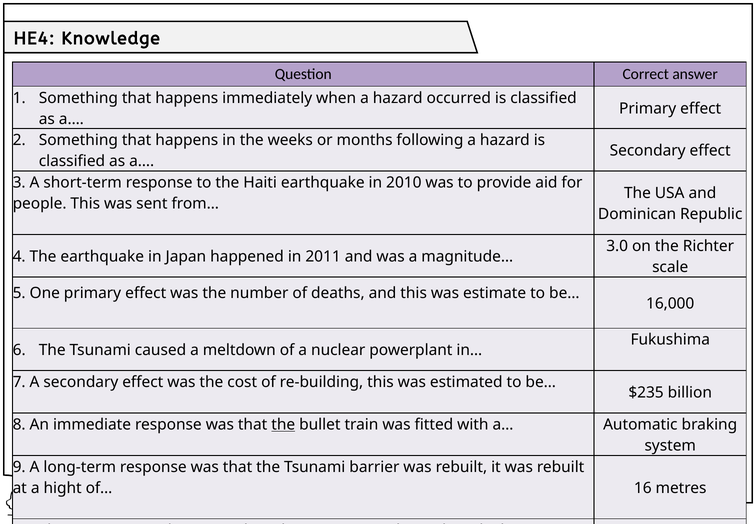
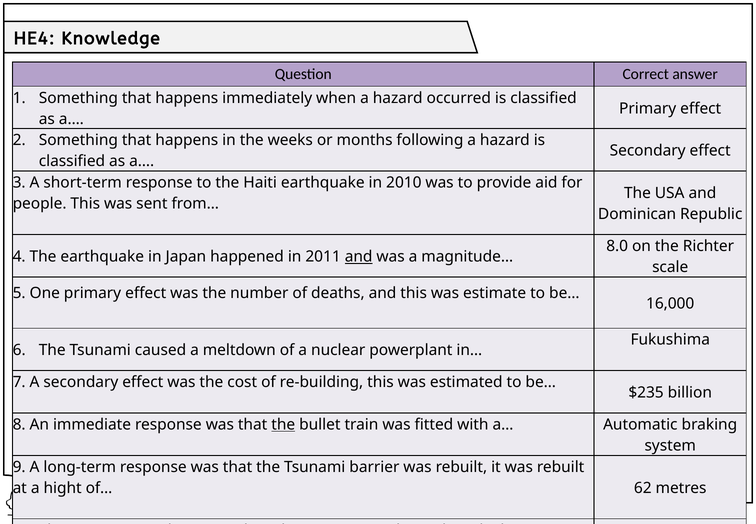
3.0: 3.0 -> 8.0 (617, 246)
and underline: none -> present (359, 256)
16: 16 -> 62 (643, 487)
